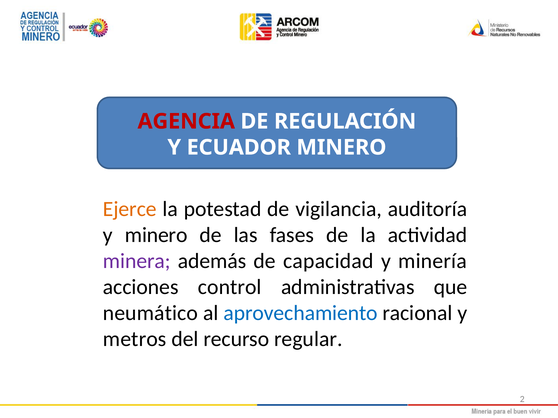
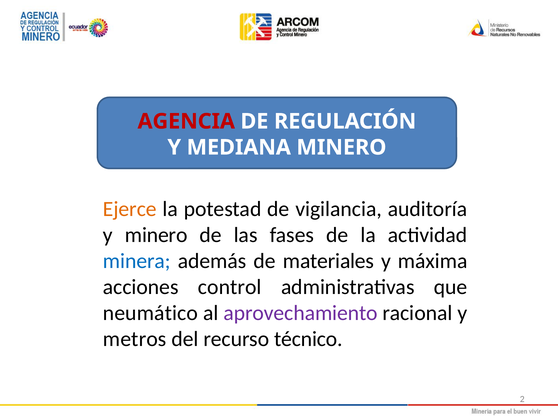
ECUADOR: ECUADOR -> MEDIANA (239, 148)
minera colour: purple -> blue (137, 261)
capacidad: capacidad -> materiales (328, 261)
minería: minería -> máxima (433, 261)
aprovechamiento colour: blue -> purple (301, 313)
regular: regular -> técnico (308, 339)
